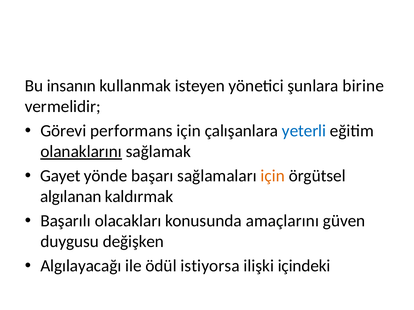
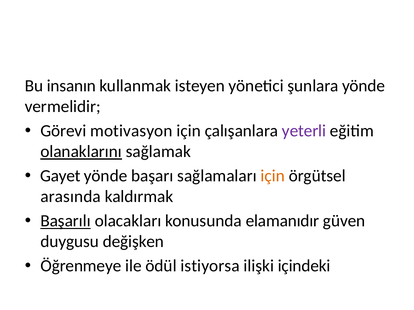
şunlara birine: birine -> yönde (363, 86)
performans: performans -> motivasyon (131, 131)
yeterli colour: blue -> purple (304, 131)
algılanan: algılanan -> arasında (71, 197)
Başarılı underline: none -> present (66, 221)
amaçlarını: amaçlarını -> elamanıdır (282, 221)
Algılayacağı: Algılayacağı -> Öğrenmeye (81, 266)
